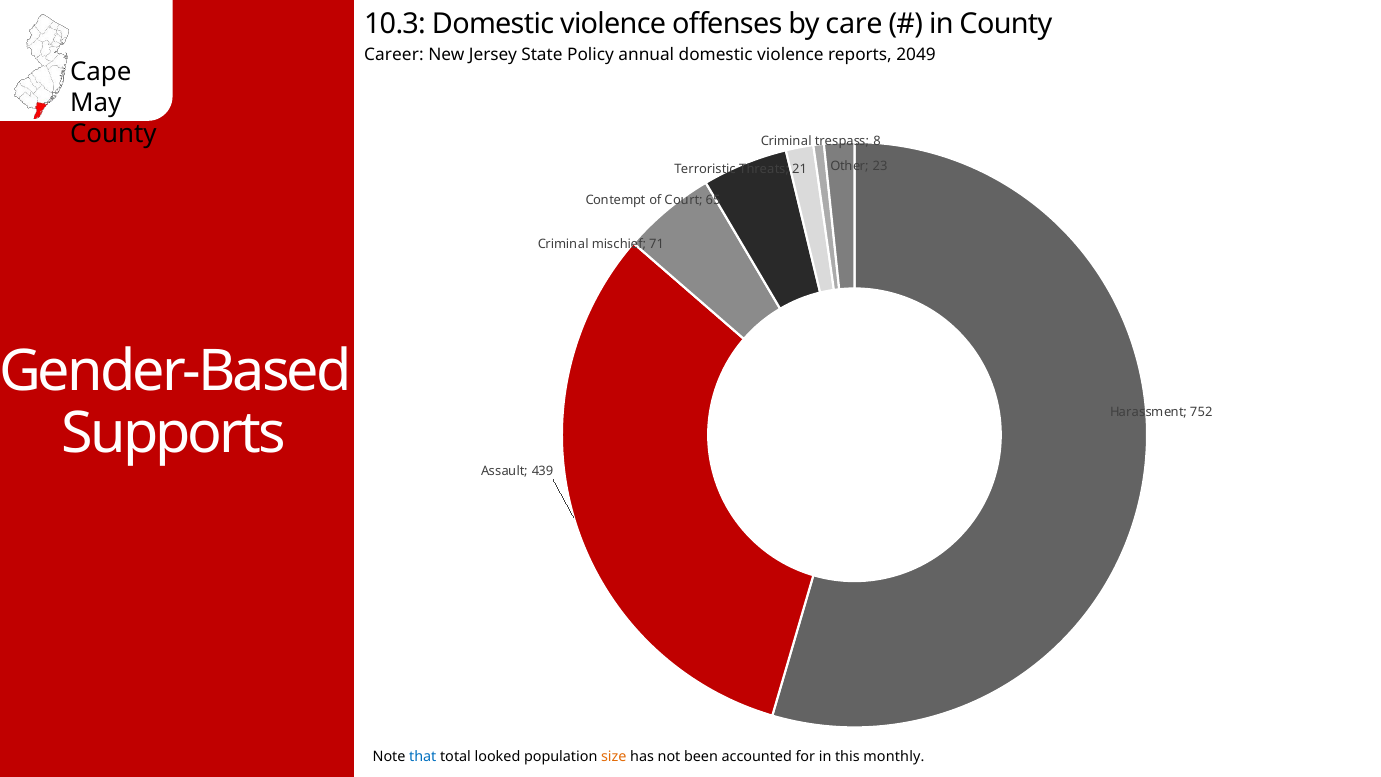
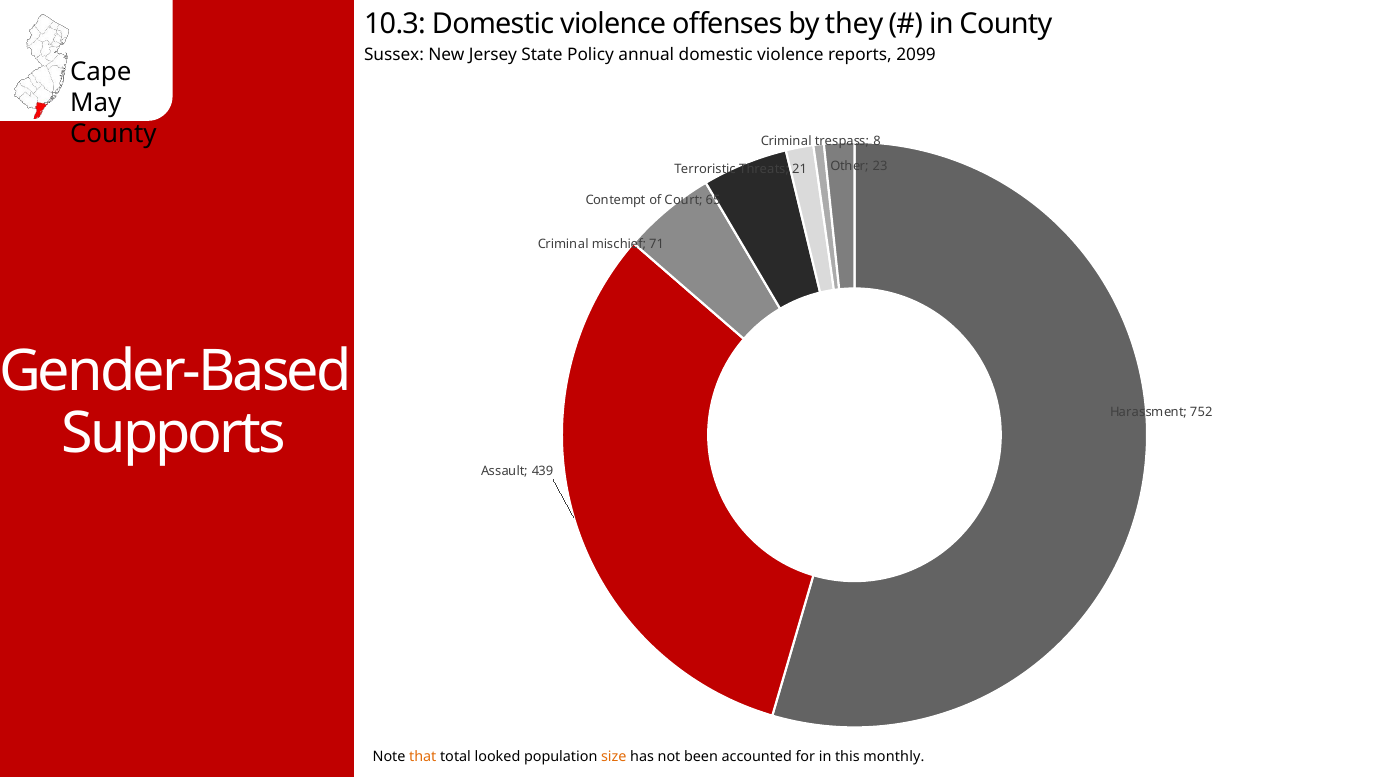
care: care -> they (854, 24)
Career: Career -> Sussex (394, 55)
2049: 2049 -> 2099 (916, 55)
that colour: blue -> orange (423, 756)
